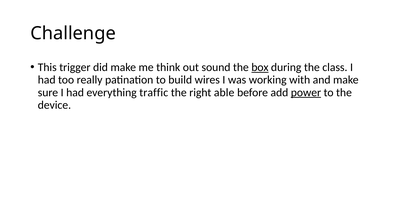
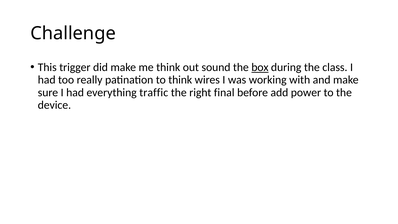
to build: build -> think (180, 80)
able: able -> final (224, 92)
power underline: present -> none (306, 92)
